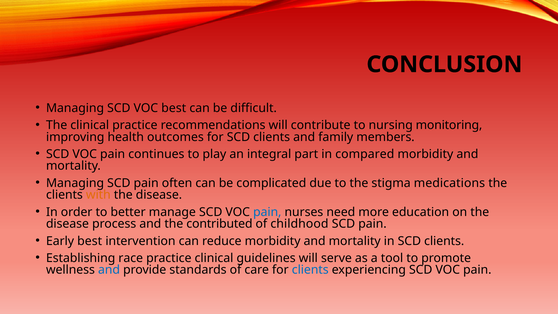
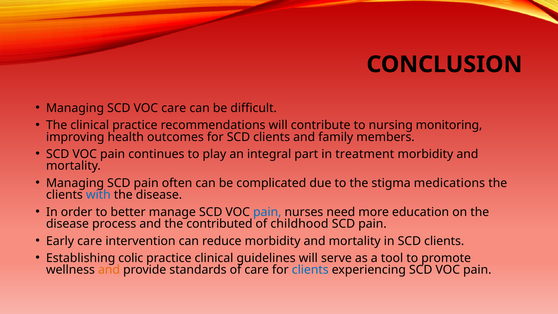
VOC best: best -> care (174, 108)
compared: compared -> treatment (365, 154)
with colour: orange -> blue (98, 195)
Early best: best -> care (90, 241)
race: race -> colic (131, 258)
and colour: blue -> orange (109, 270)
